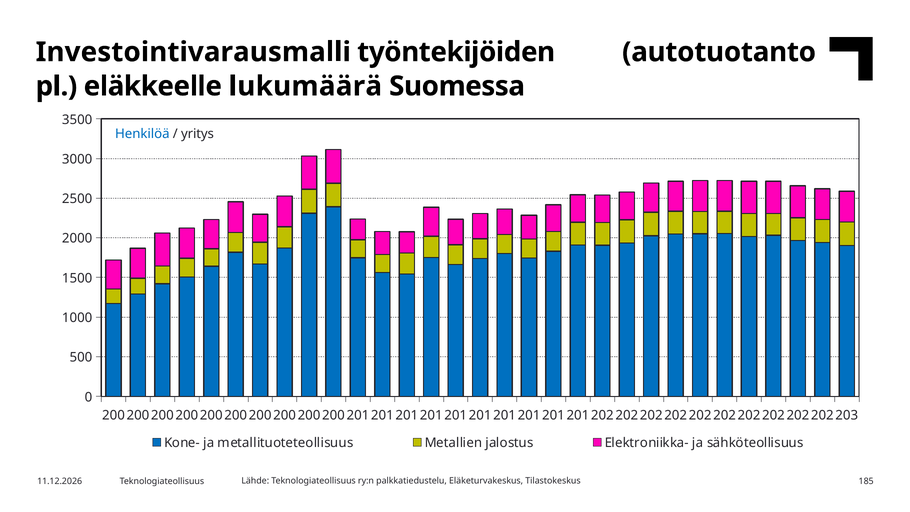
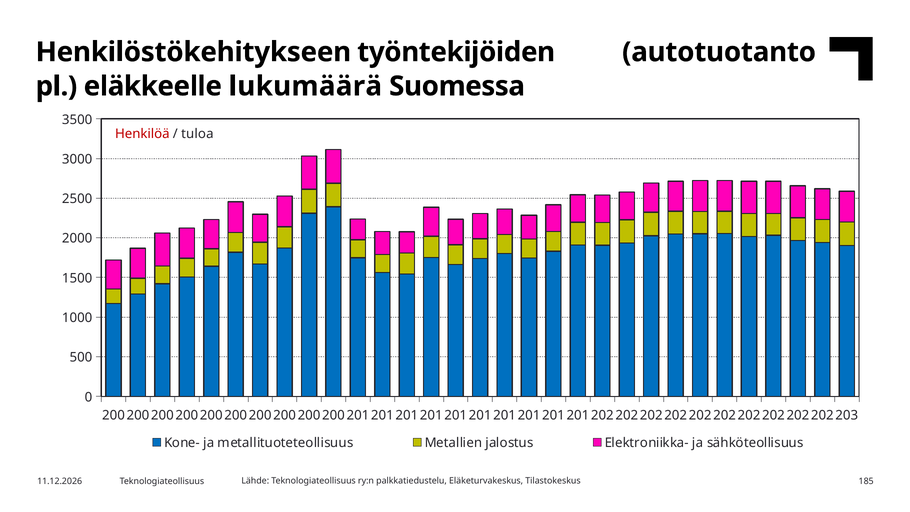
Investointivarausmalli: Investointivarausmalli -> Henkilöstökehitykseen (193, 52)
Henkilöä colour: blue -> red (142, 134)
yritys: yritys -> tuloa (197, 134)
